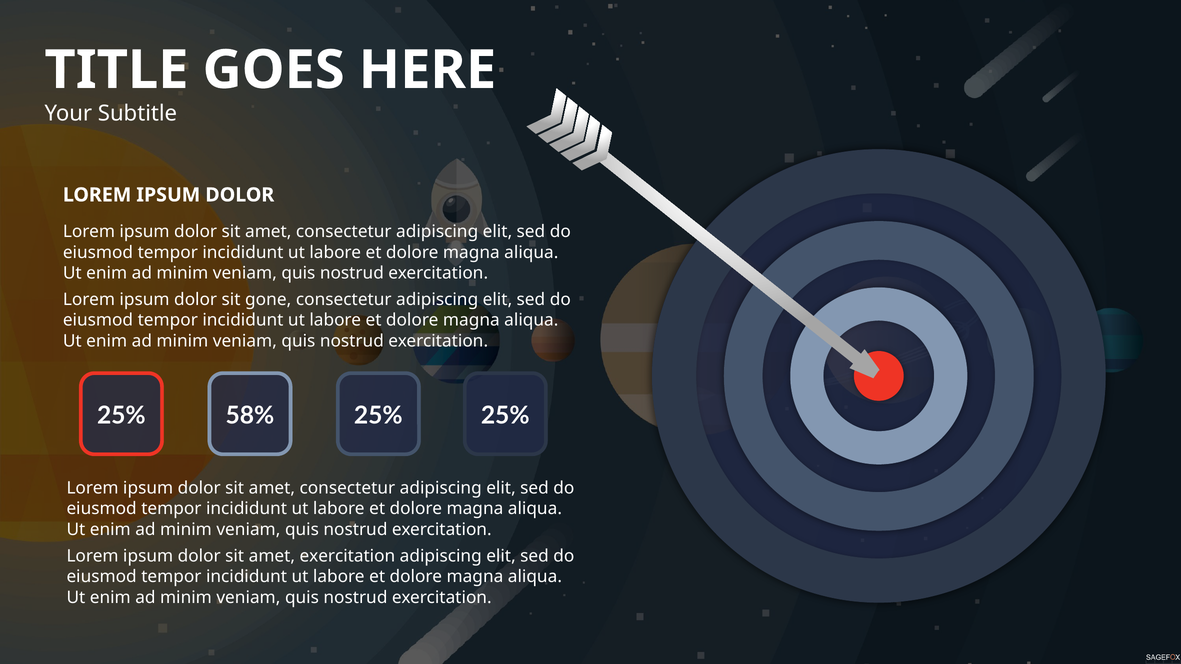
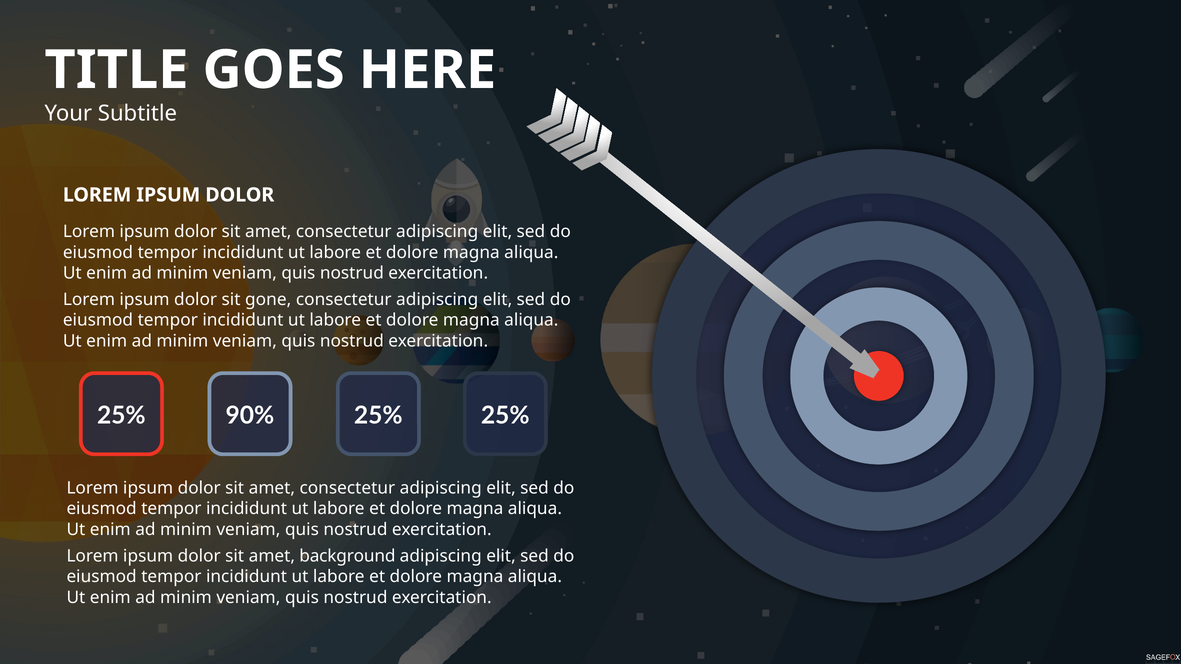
58%: 58% -> 90% (250, 416)
amet exercitation: exercitation -> background (347, 556)
